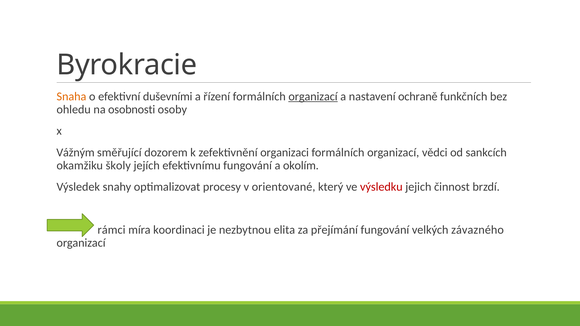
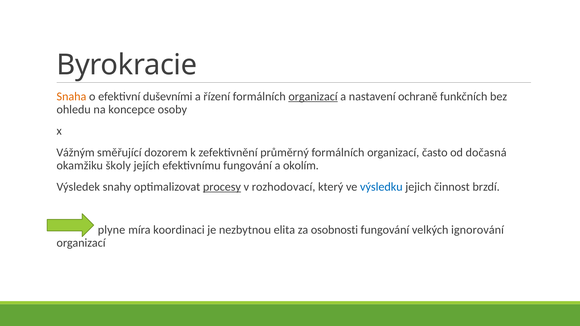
osobnosti: osobnosti -> koncepce (132, 109)
organizaci: organizaci -> průměrný (285, 153)
vědci: vědci -> často (435, 153)
sankcích: sankcích -> dočasná (486, 153)
procesy underline: none -> present (222, 187)
orientované: orientované -> rozhodovací (284, 187)
výsledku colour: red -> blue (381, 187)
rámci: rámci -> plyne (112, 230)
přejímání: přejímání -> osobnosti (334, 230)
závazného: závazného -> ignorování (478, 230)
